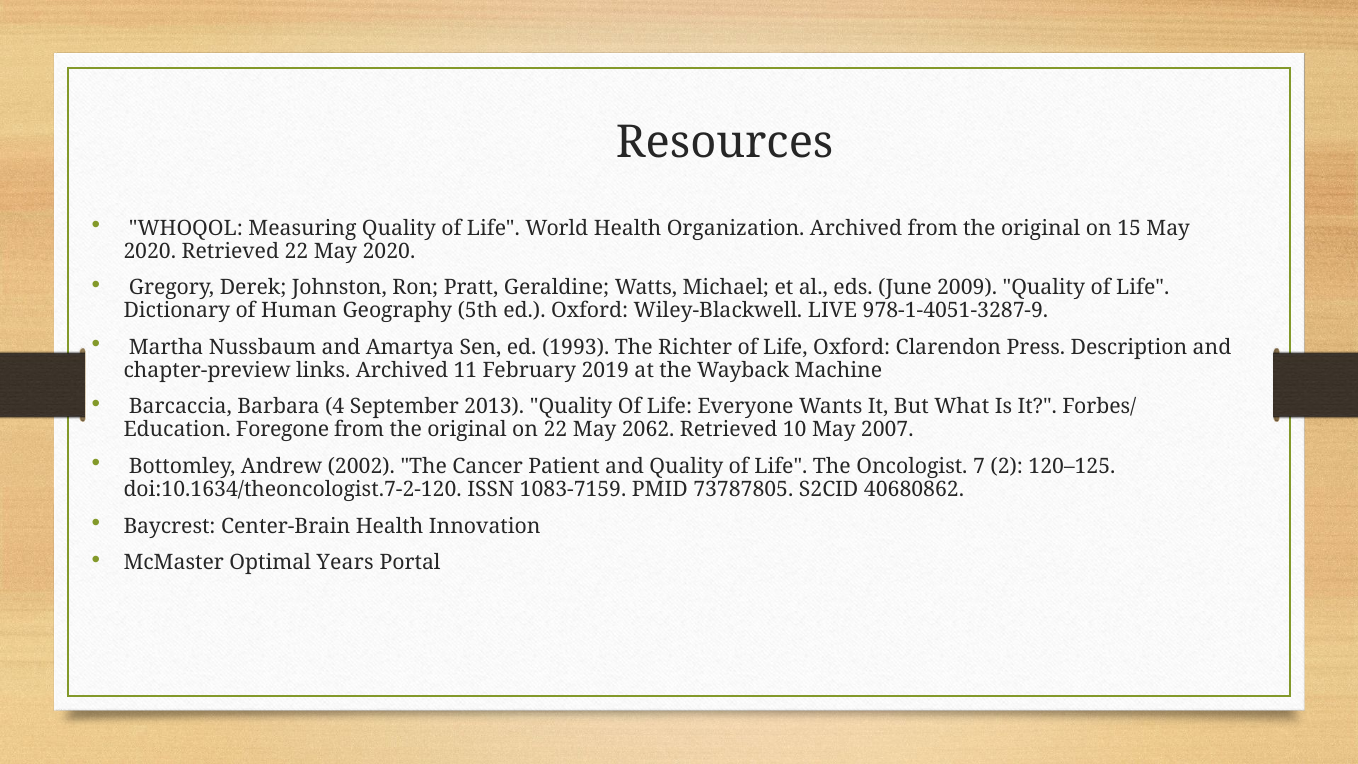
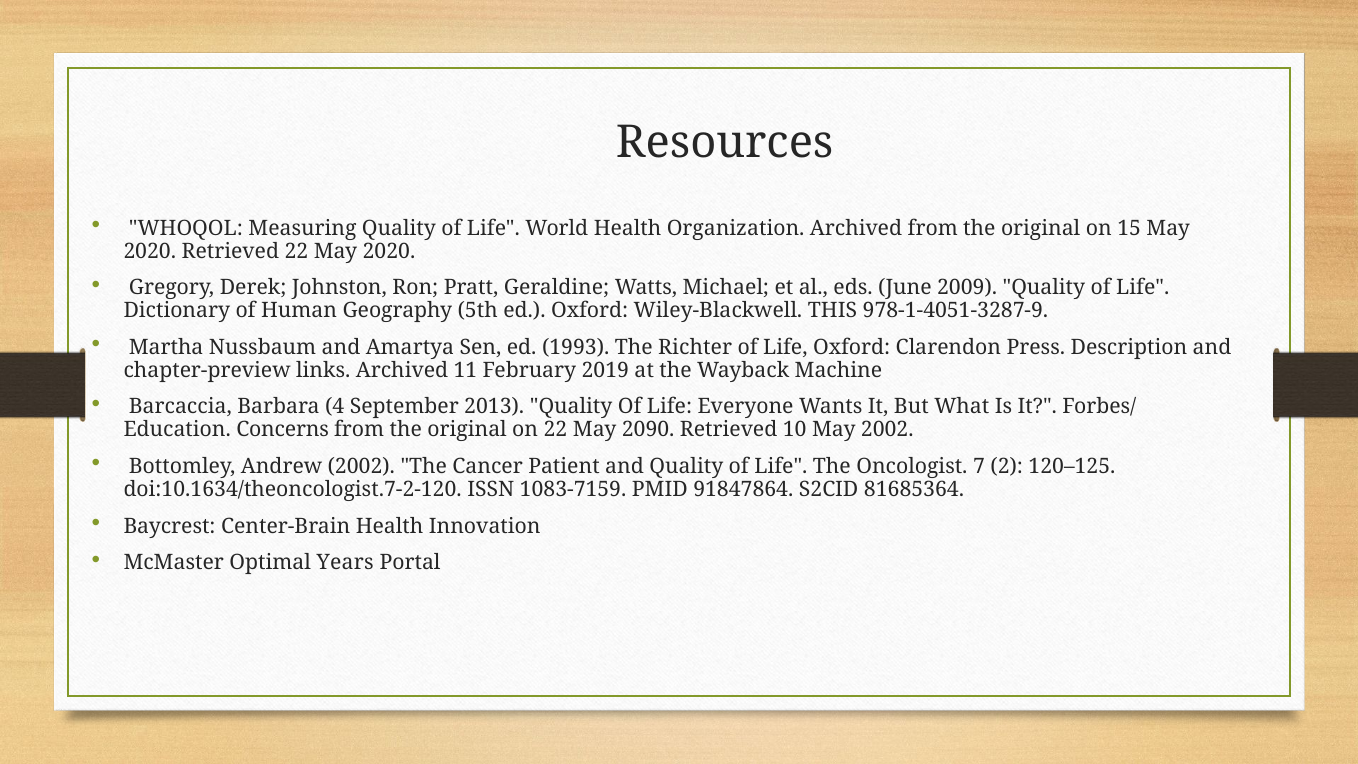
LIVE: LIVE -> THIS (832, 311)
Foregone: Foregone -> Concerns (283, 430)
2062: 2062 -> 2090 (648, 430)
May 2007: 2007 -> 2002 (887, 430)
73787805: 73787805 -> 91847864 (743, 489)
40680862: 40680862 -> 81685364 (914, 489)
